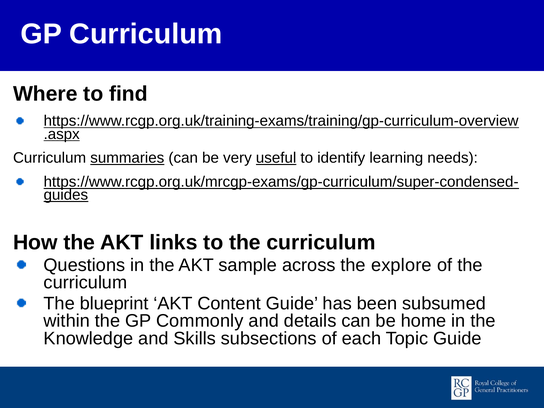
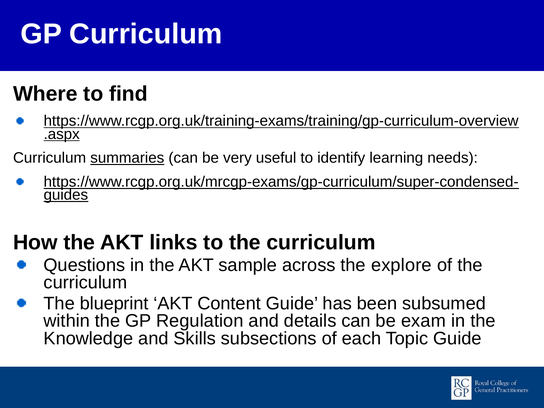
useful underline: present -> none (276, 158)
Commonly: Commonly -> Regulation (200, 321)
home: home -> exam (423, 321)
